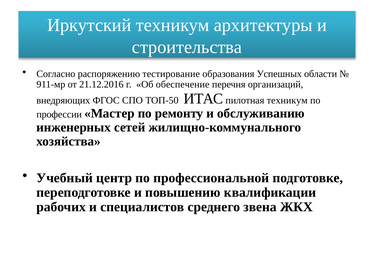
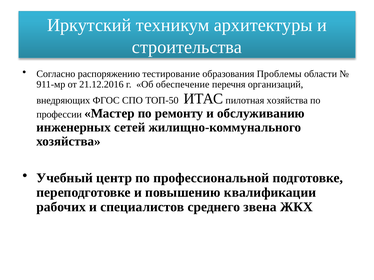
Успешных: Успешных -> Проблемы (279, 74)
пилотная техникум: техникум -> хозяйства (287, 100)
